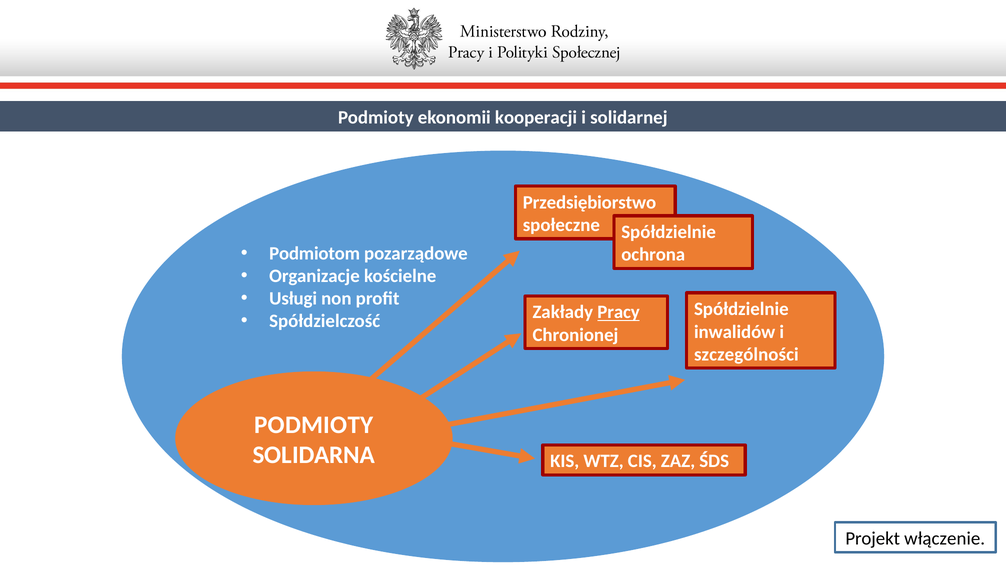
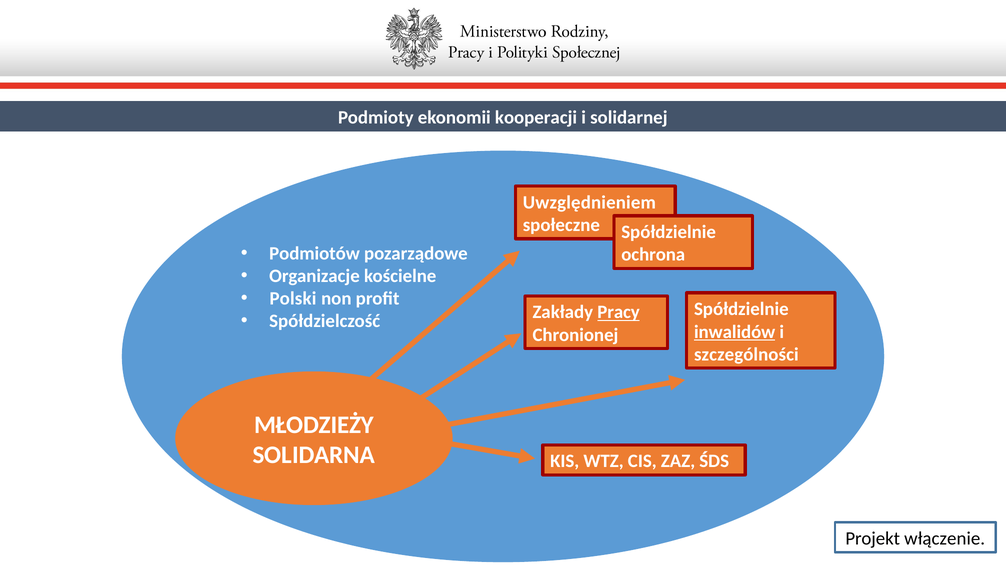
Przedsiębiorstwo: Przedsiębiorstwo -> Uwzględnieniem (589, 202)
Podmiotom: Podmiotom -> Podmiotów (315, 253)
Usługi: Usługi -> Polski (293, 299)
inwalidów underline: none -> present (735, 332)
PODMIOTY: PODMIOTY -> MŁODZIEŻY (314, 425)
